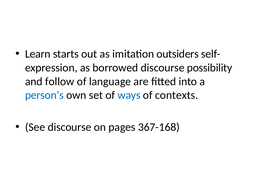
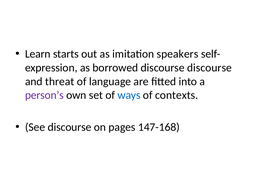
outsiders: outsiders -> speakers (178, 54)
discourse possibility: possibility -> discourse (209, 68)
follow: follow -> threat (60, 81)
person’s colour: blue -> purple (44, 95)
367-168: 367-168 -> 147-168 (159, 127)
